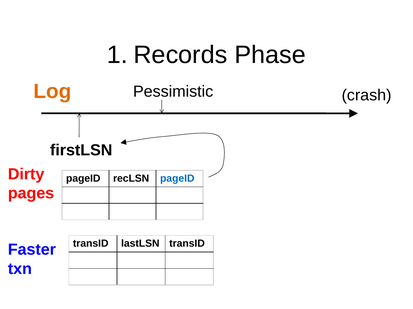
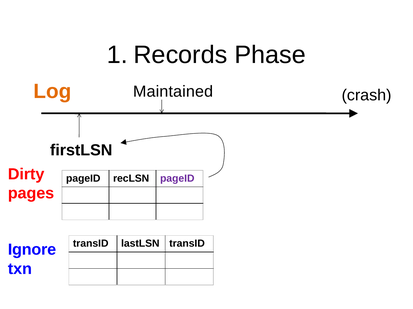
Pessimistic: Pessimistic -> Maintained (173, 92)
pageID colour: blue -> purple (177, 179)
Faster: Faster -> Ignore (32, 250)
